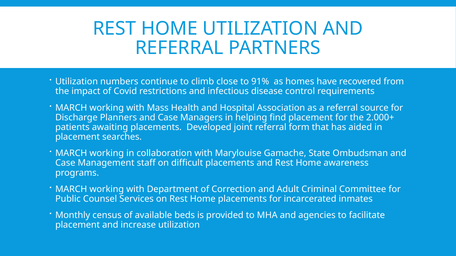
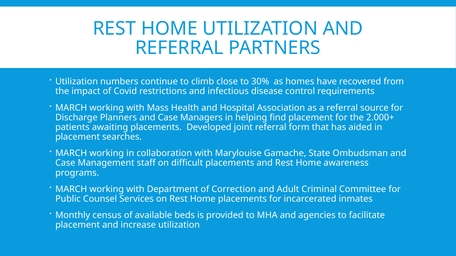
91%: 91% -> 30% (260, 82)
